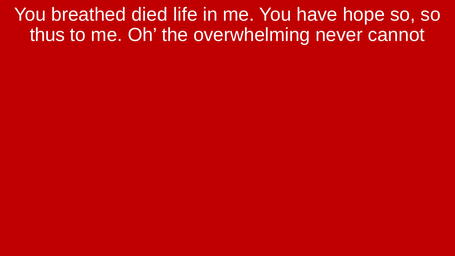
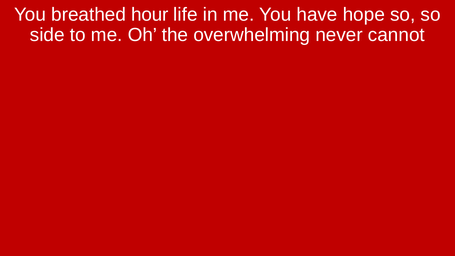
died: died -> hour (150, 14)
thus: thus -> side (47, 35)
